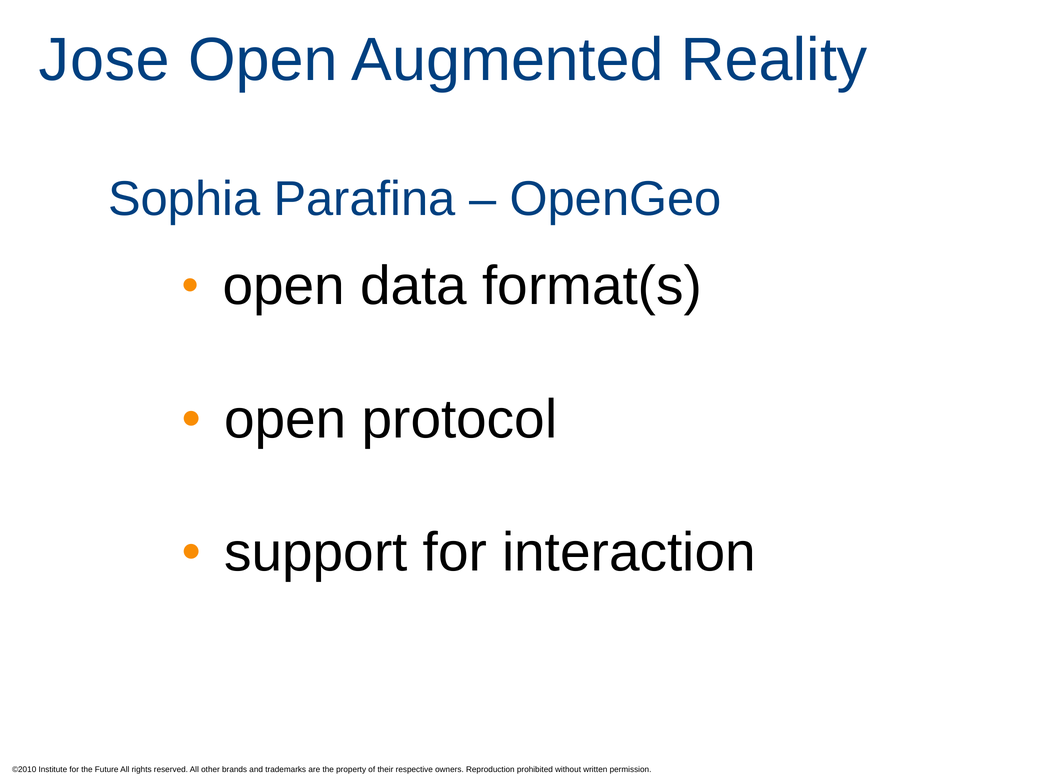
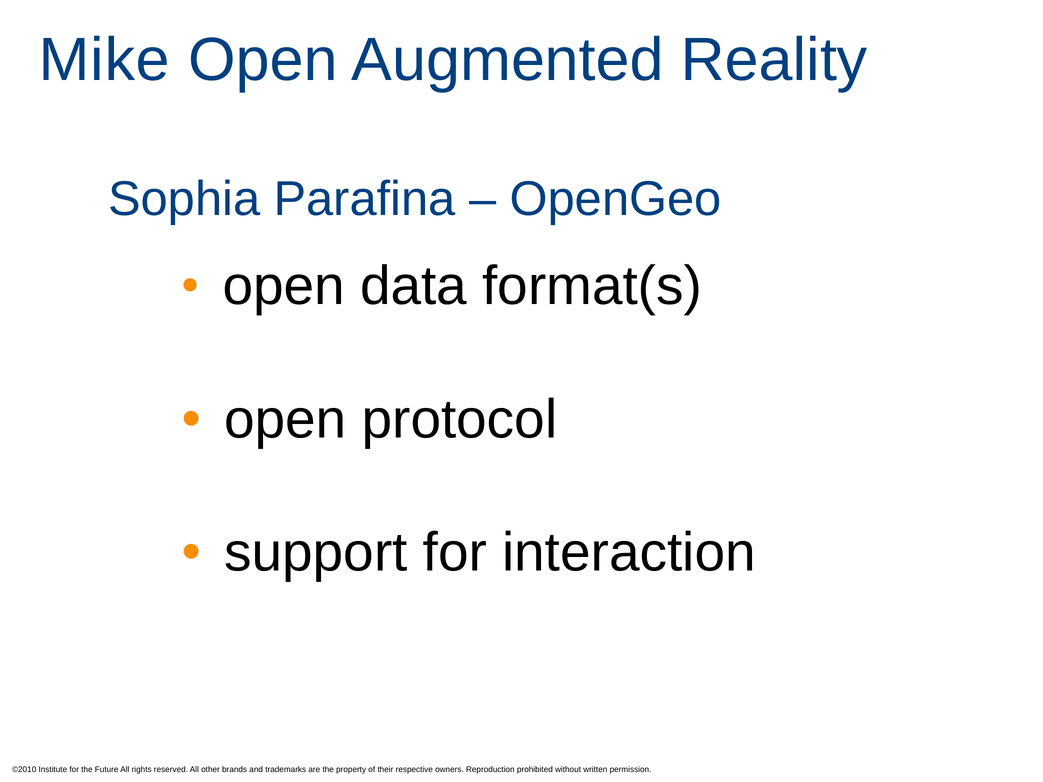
Jose: Jose -> Mike (104, 60)
